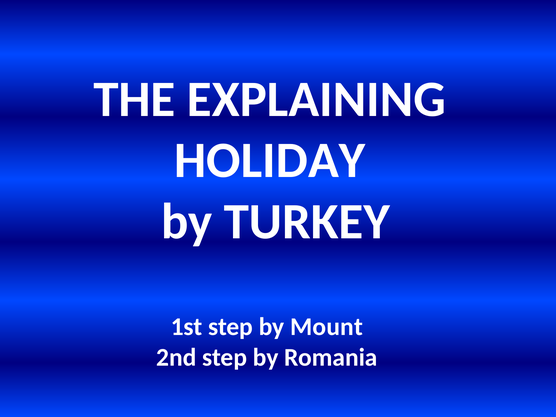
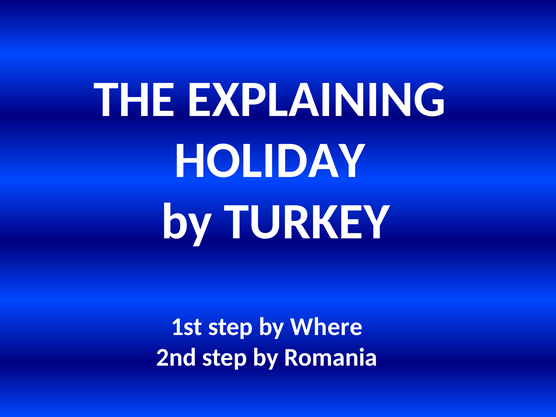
Mount: Mount -> Where (326, 327)
